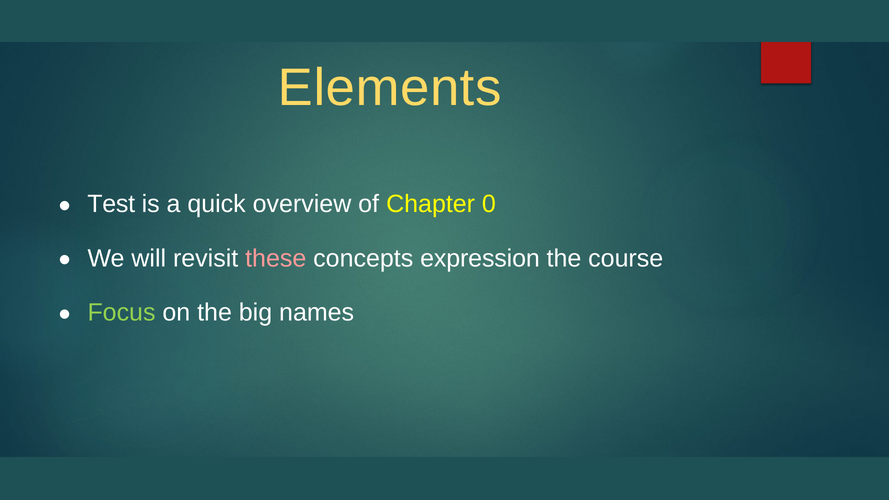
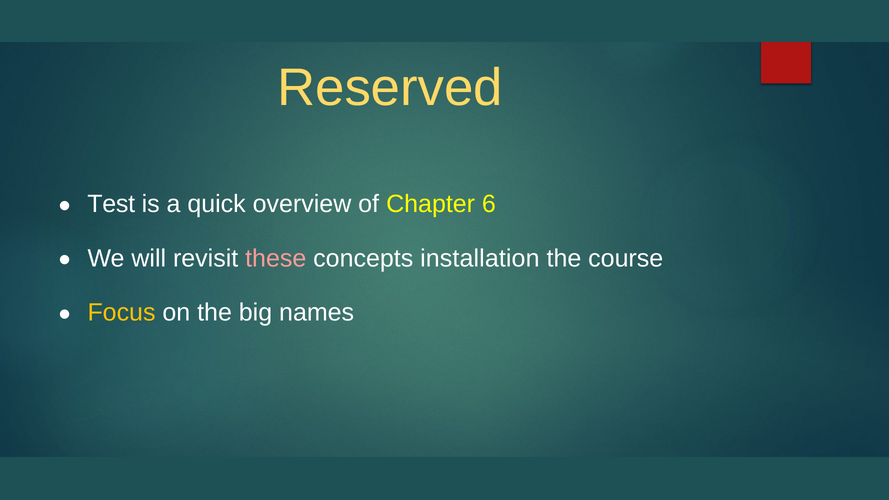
Elements: Elements -> Reserved (390, 88)
0: 0 -> 6 (489, 204)
expression: expression -> installation (480, 258)
Focus colour: light green -> yellow (122, 313)
